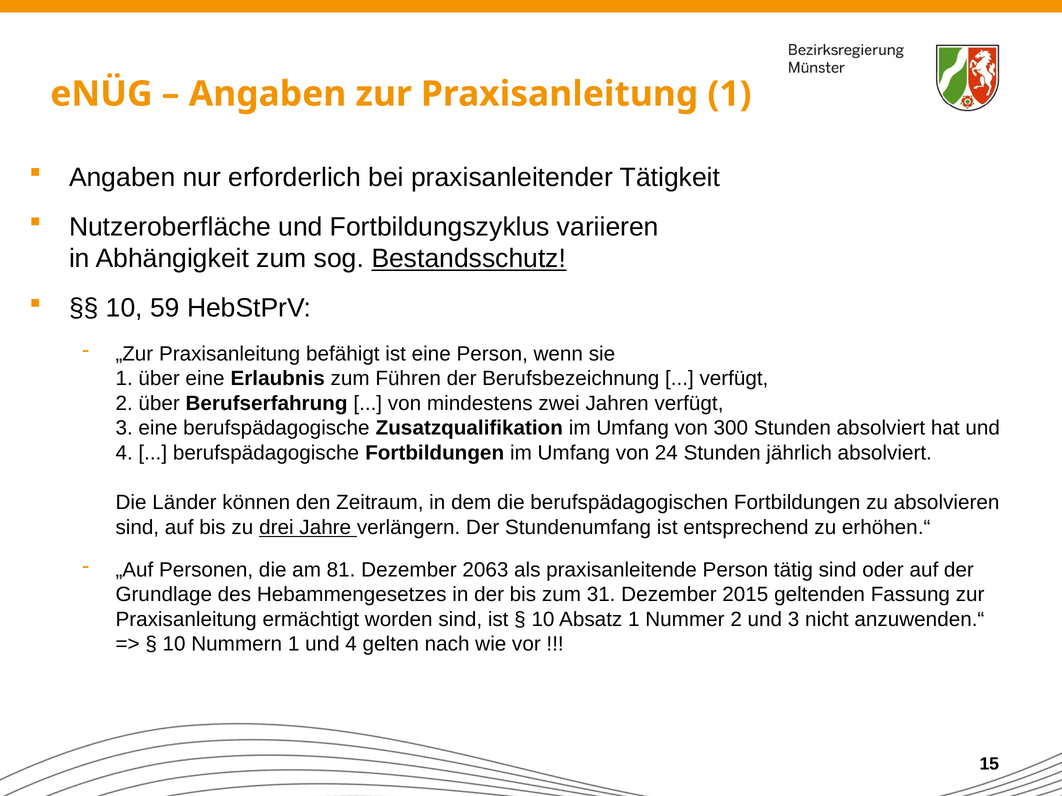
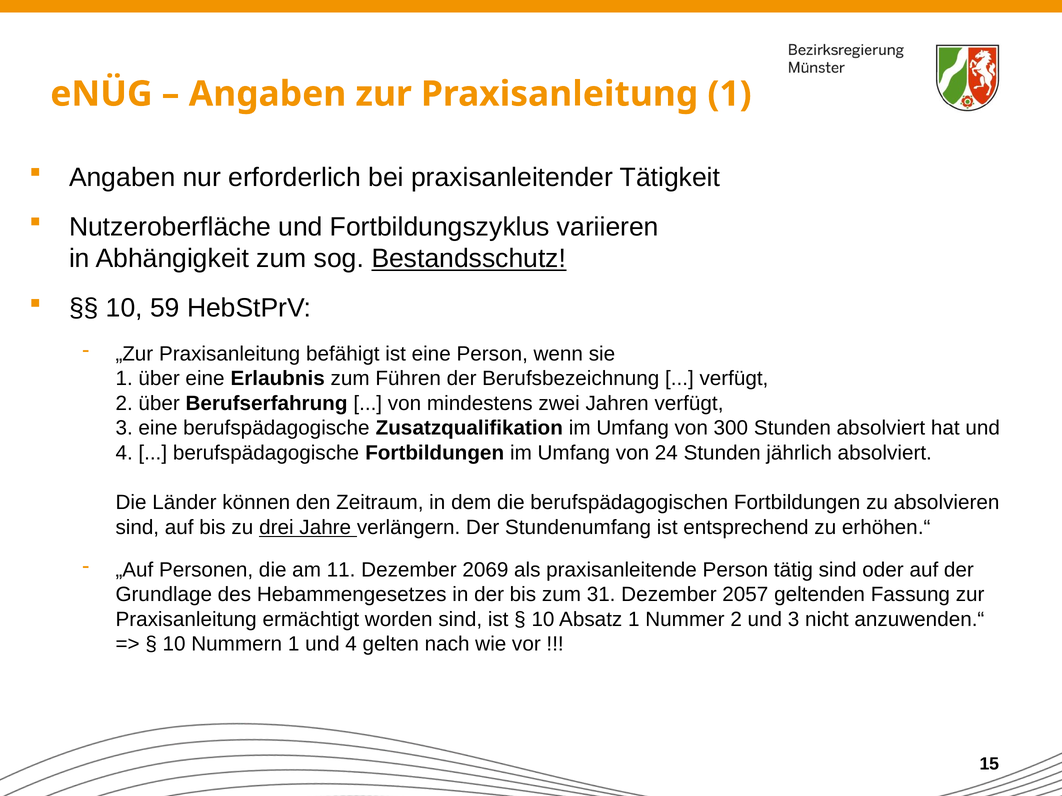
81: 81 -> 11 (341, 570)
2063: 2063 -> 2069 (485, 570)
2015: 2015 -> 2057 (745, 595)
